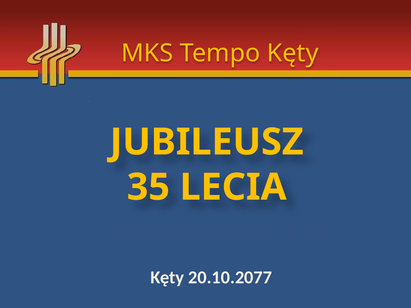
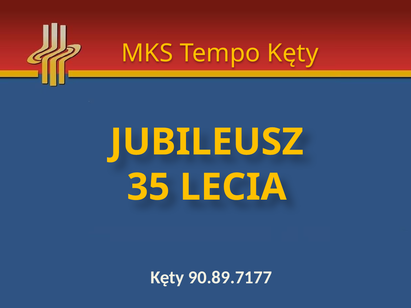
20.10.2077: 20.10.2077 -> 90.89.7177 (230, 278)
